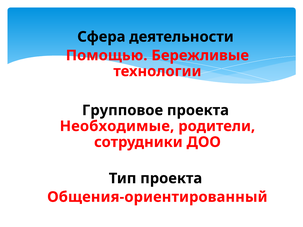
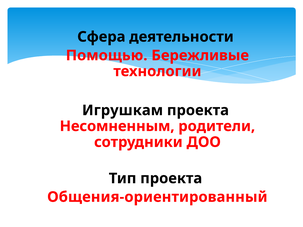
Групповое: Групповое -> Игрушкам (123, 110)
Необходимые: Необходимые -> Несомненным (117, 126)
